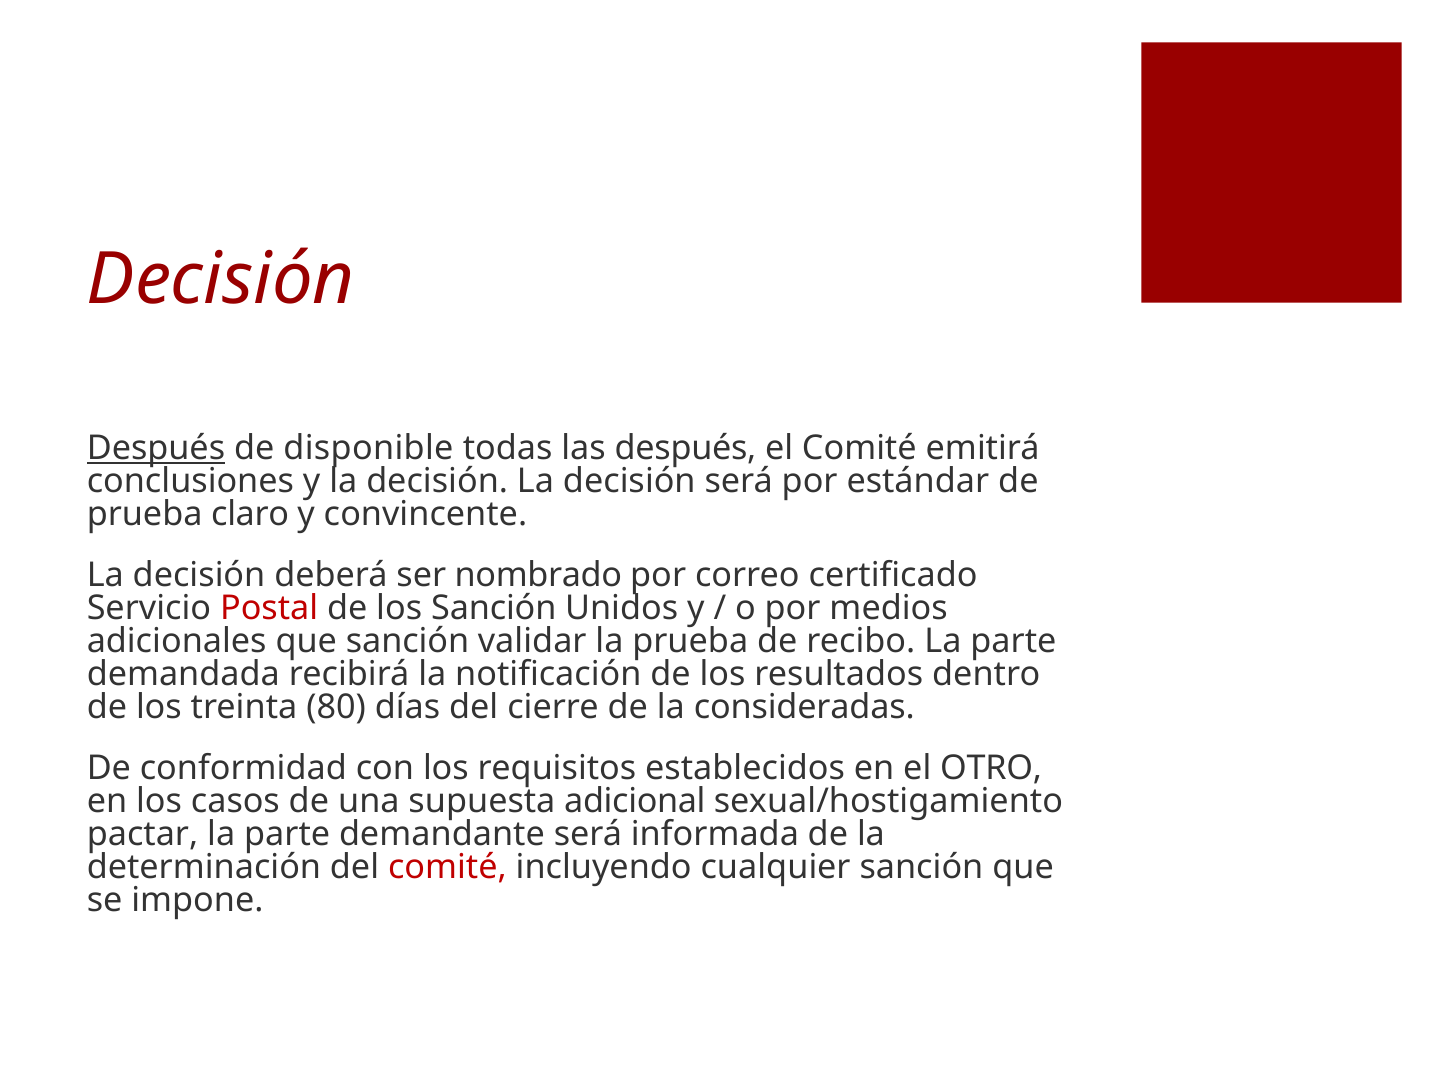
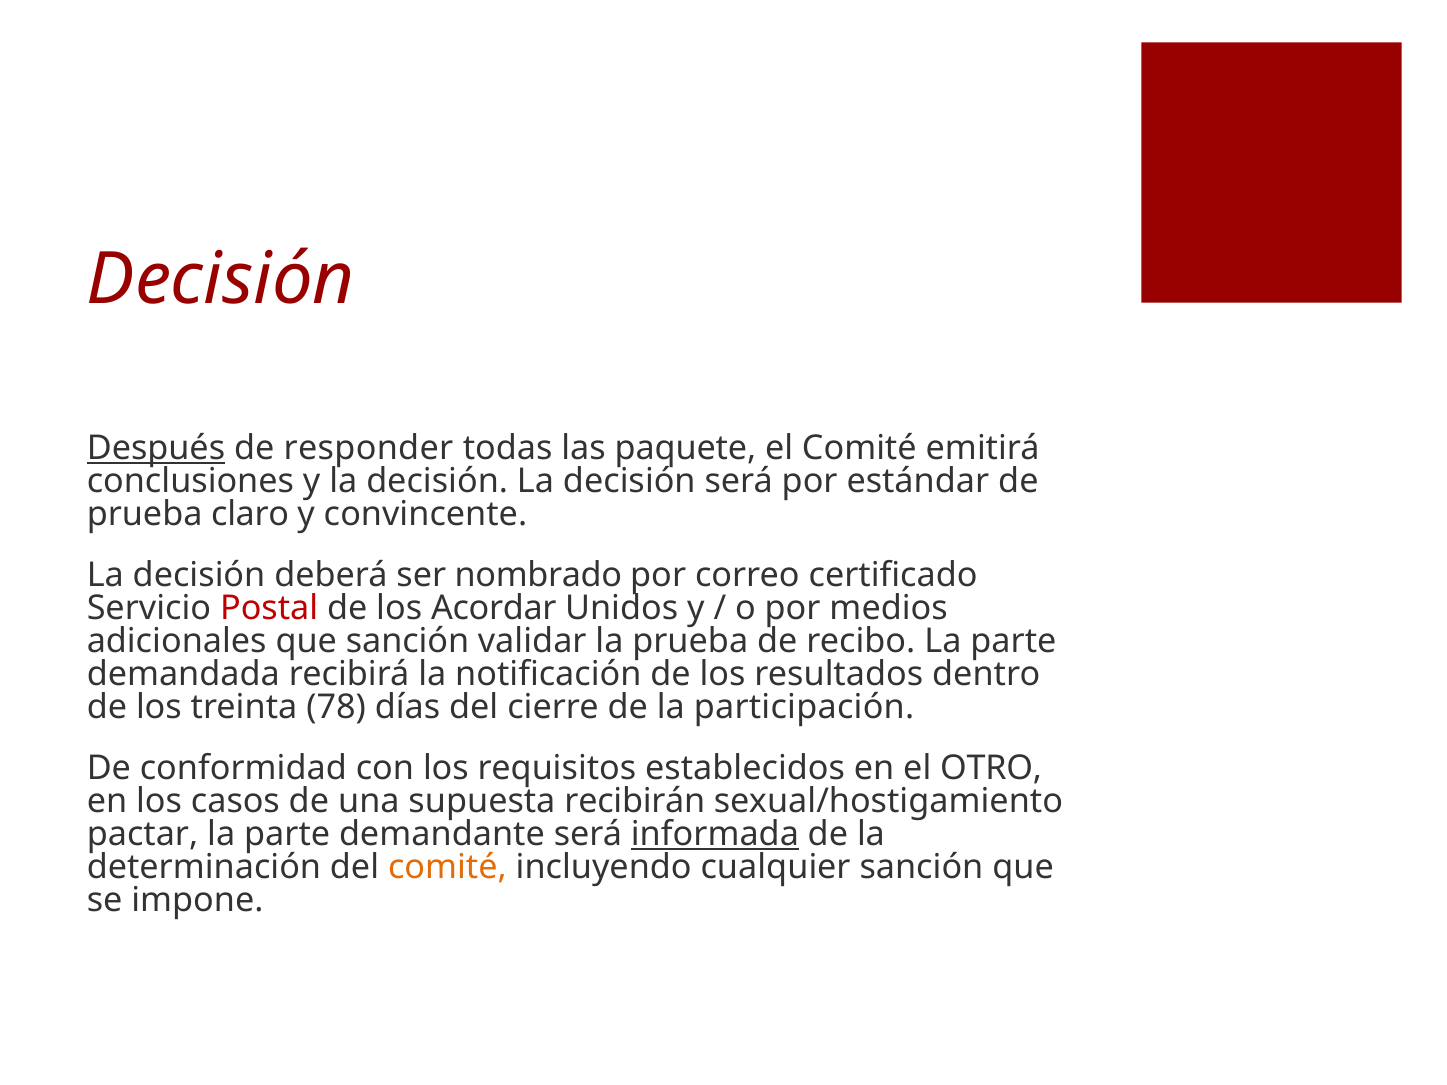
disponible: disponible -> responder (368, 448)
las después: después -> paquete (685, 448)
los Sanción: Sanción -> Acordar (494, 609)
80: 80 -> 78 (336, 707)
consideradas: consideradas -> participación (804, 707)
adicional: adicional -> recibirán (635, 802)
informada underline: none -> present (715, 834)
comité colour: red -> orange (447, 867)
